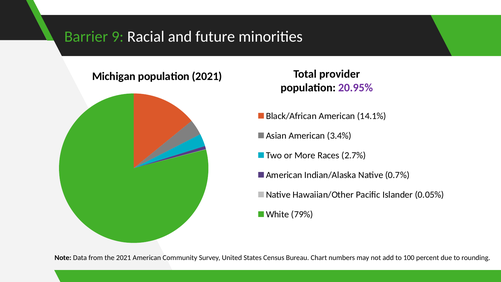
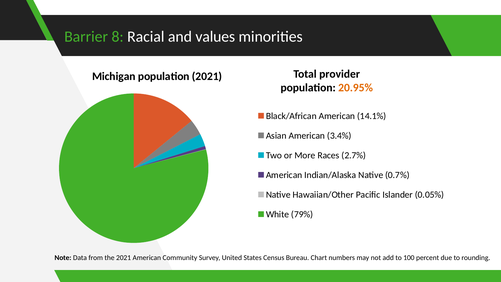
9: 9 -> 8 (118, 37)
future: future -> values (215, 37)
20.95% colour: purple -> orange (356, 88)
